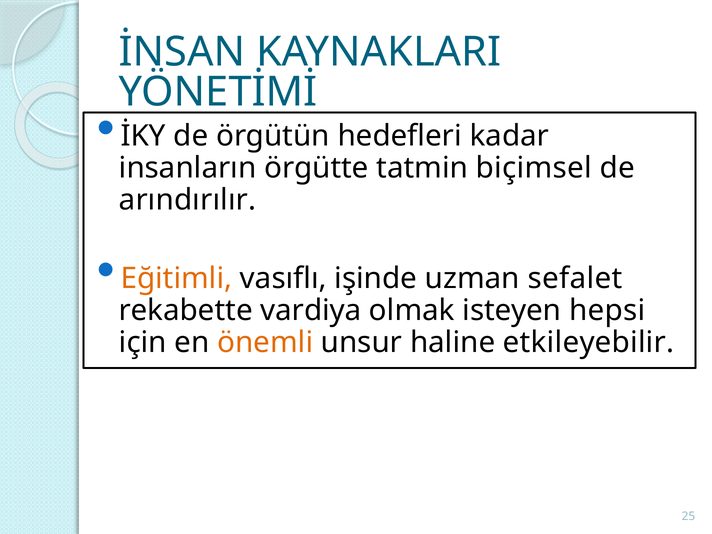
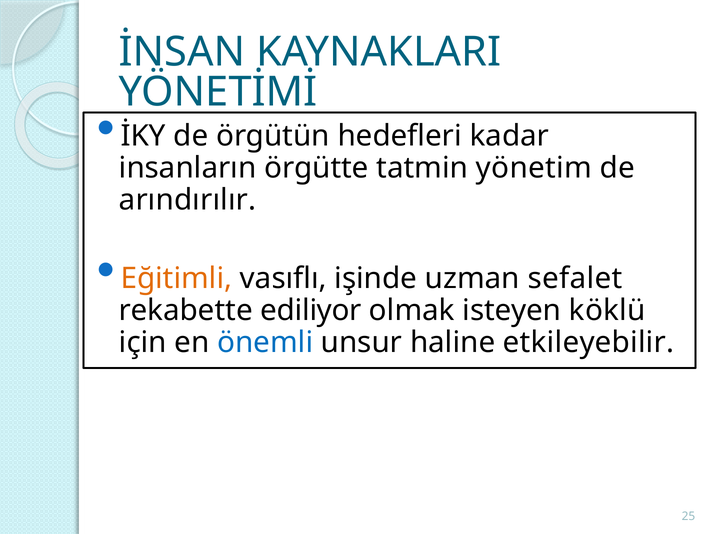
biçimsel: biçimsel -> yönetim (534, 168)
vardiya: vardiya -> ediliyor (311, 311)
hepsi: hepsi -> köklü (607, 311)
önemli colour: orange -> blue (265, 343)
